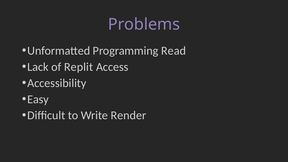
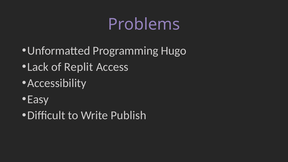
Read: Read -> Hugo (174, 51)
Render: Render -> Publish (128, 115)
